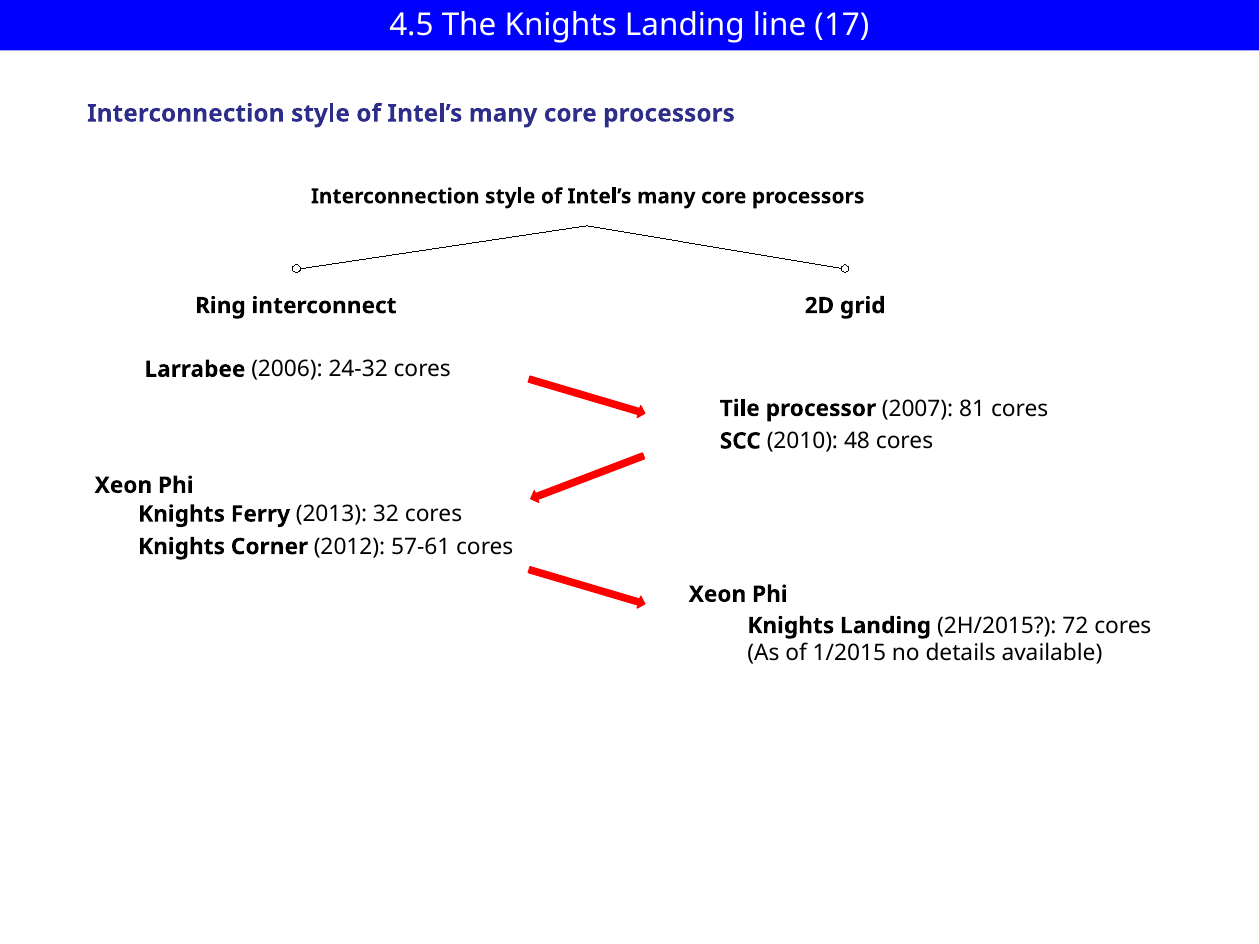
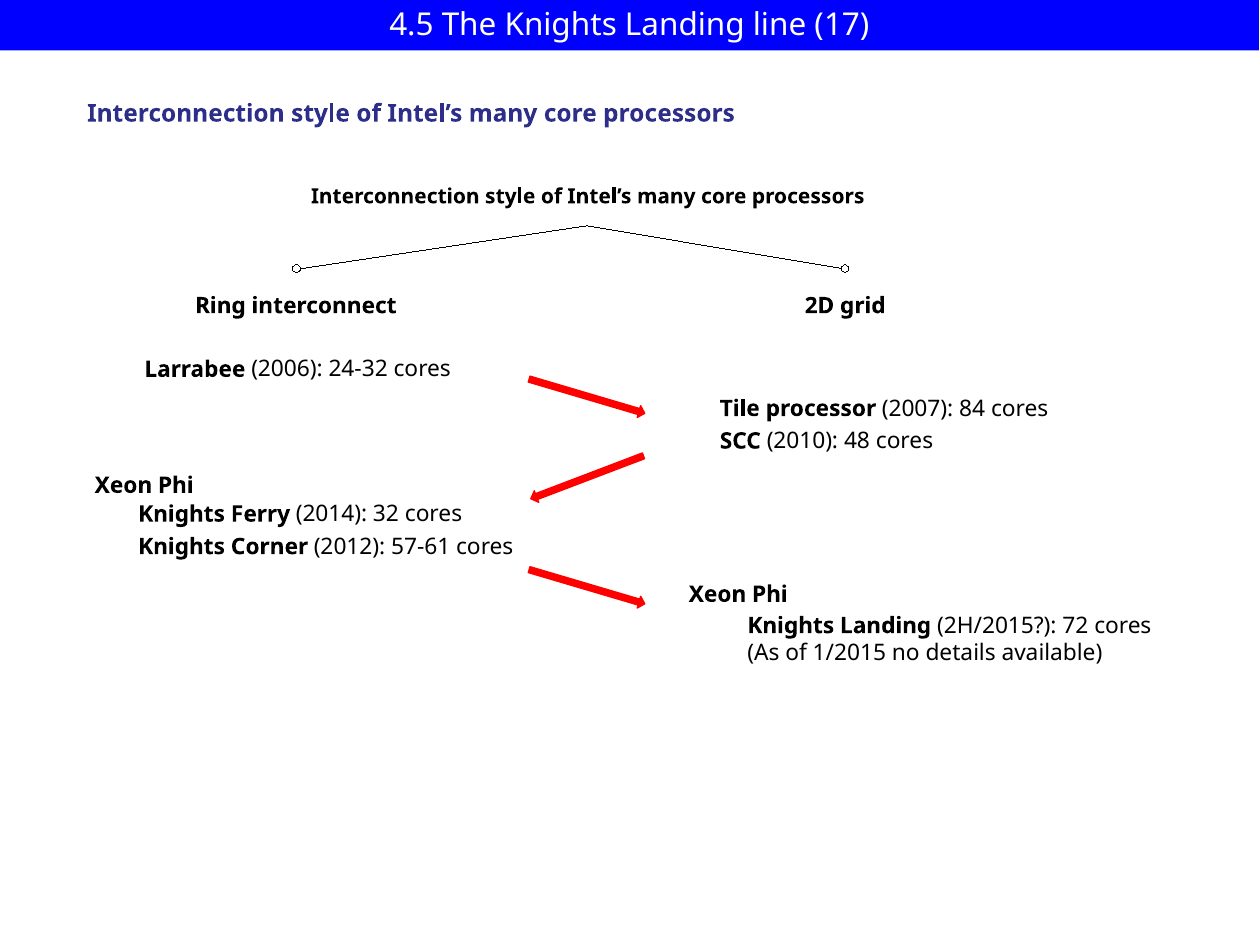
81: 81 -> 84 (972, 409)
2013: 2013 -> 2014 (331, 514)
